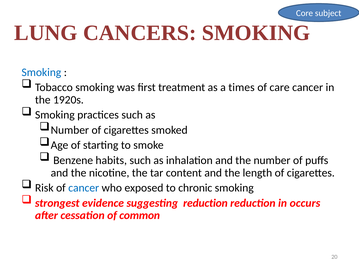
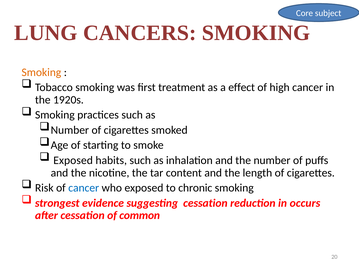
Smoking colour: blue -> orange (41, 72)
times: times -> effect (242, 87)
care: care -> high (280, 87)
Benzene: Benzene -> Exposed (73, 161)
suggesting reduction: reduction -> cessation (205, 203)
